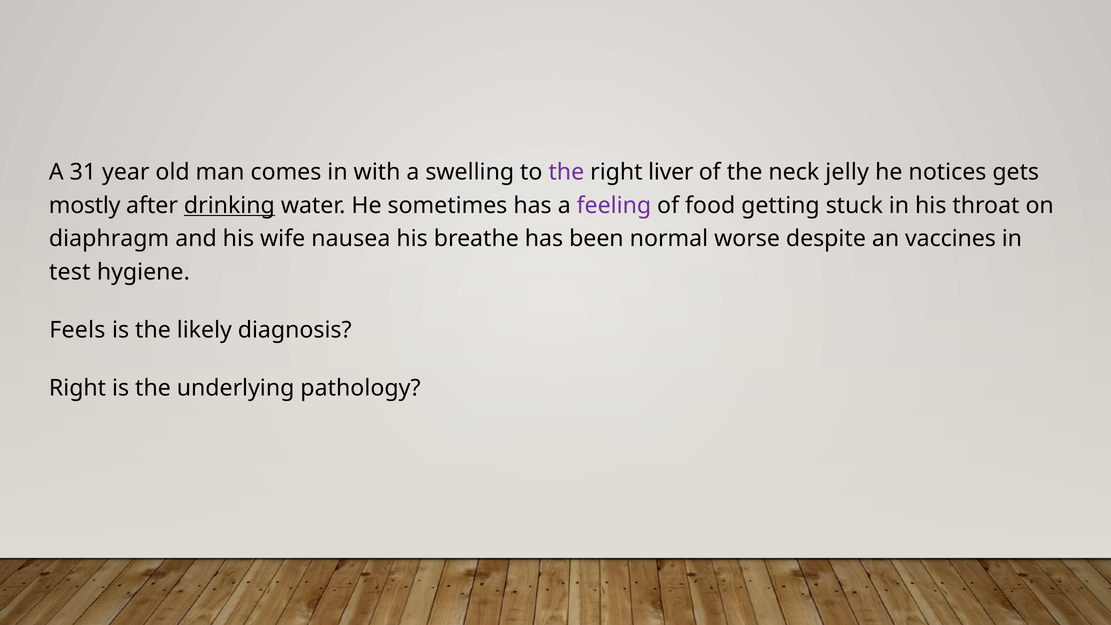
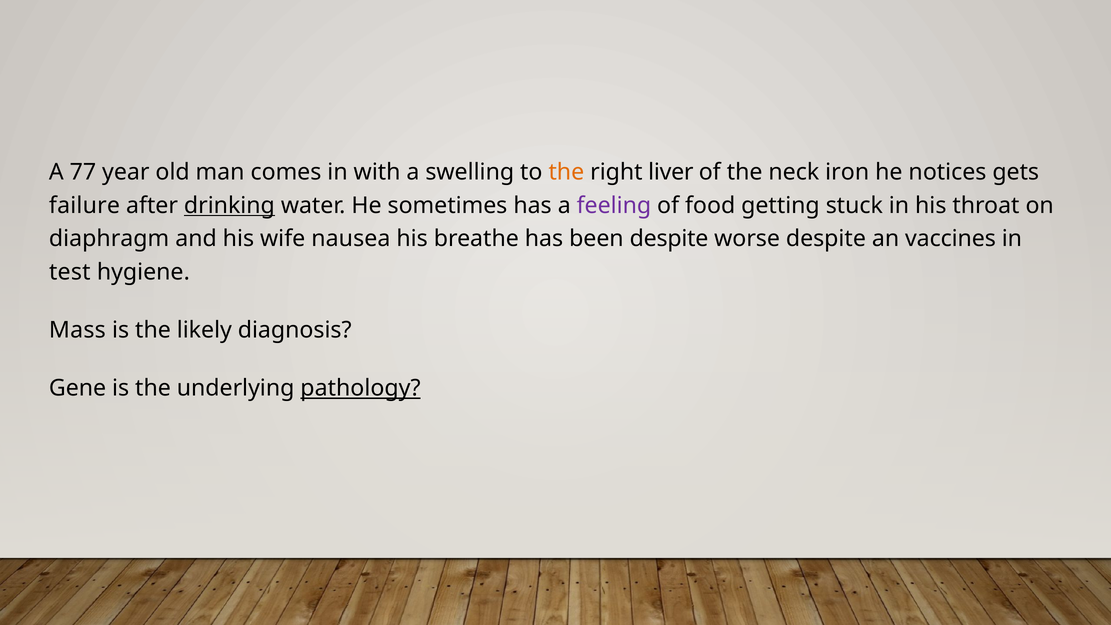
31: 31 -> 77 (83, 172)
the colour: purple -> orange (566, 172)
jelly: jelly -> iron (847, 172)
mostly: mostly -> failure (84, 206)
been normal: normal -> despite (669, 239)
Feels: Feels -> Mass (77, 330)
Right: Right -> Gene (78, 388)
pathology underline: none -> present (360, 388)
